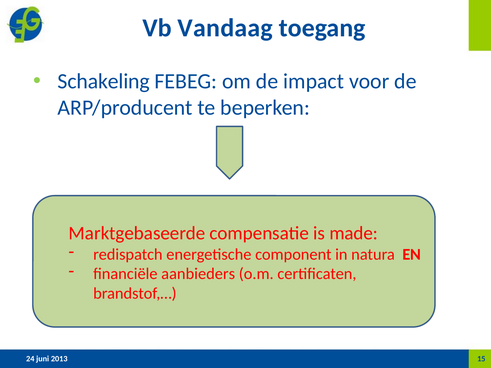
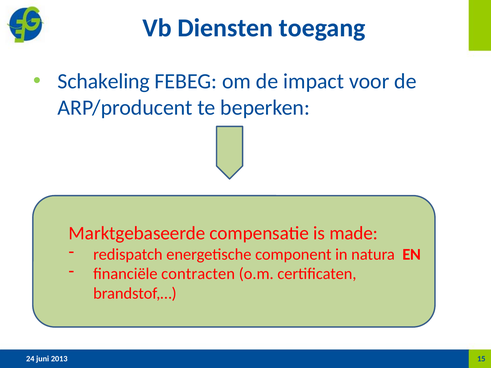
Vandaag: Vandaag -> Diensten (225, 28)
aanbieders: aanbieders -> contracten (198, 274)
